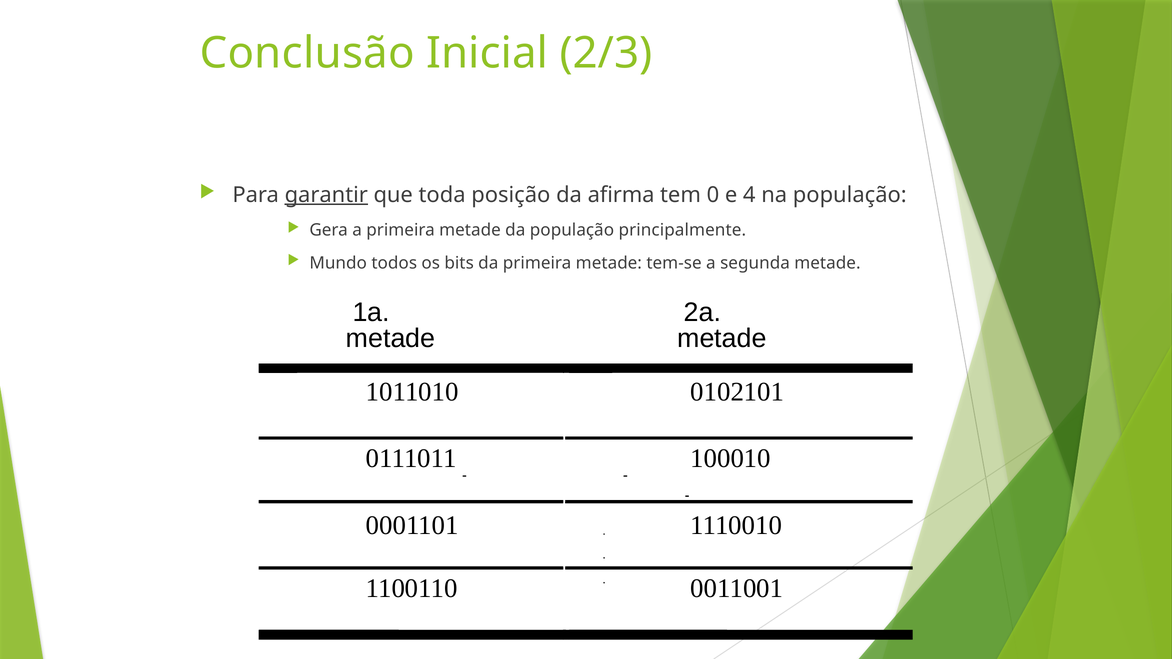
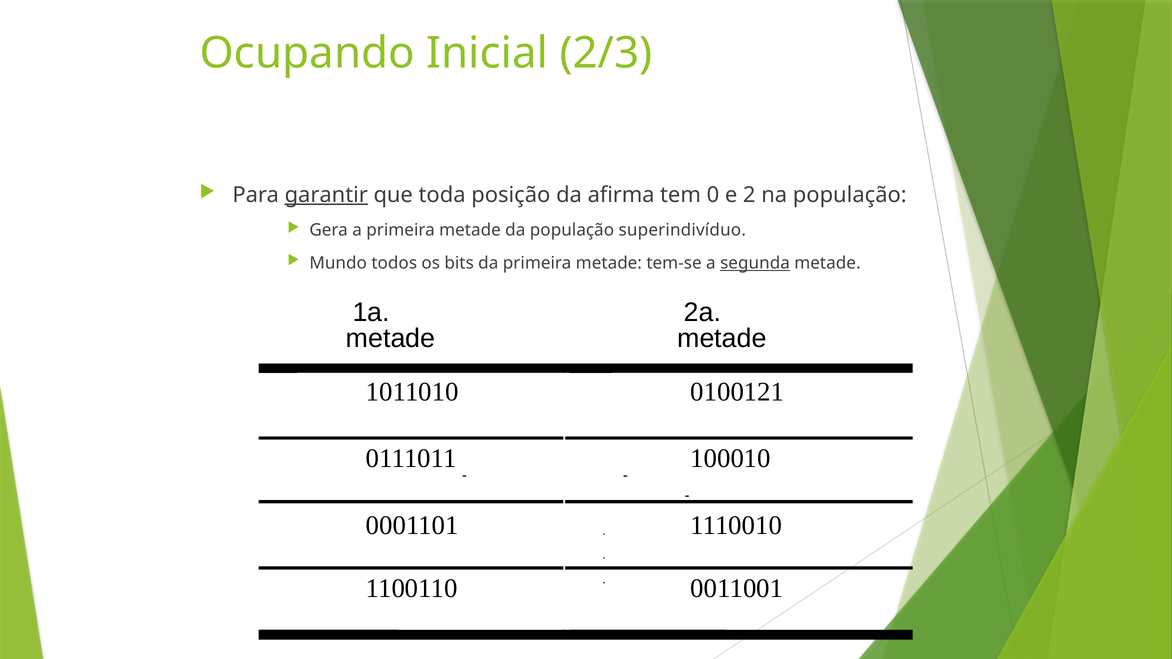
Conclusão: Conclusão -> Ocupando (307, 53)
4: 4 -> 2 (749, 195)
principalmente: principalmente -> superindivíduo (682, 230)
segunda underline: none -> present (755, 263)
0102101: 0102101 -> 0100121 (737, 392)
